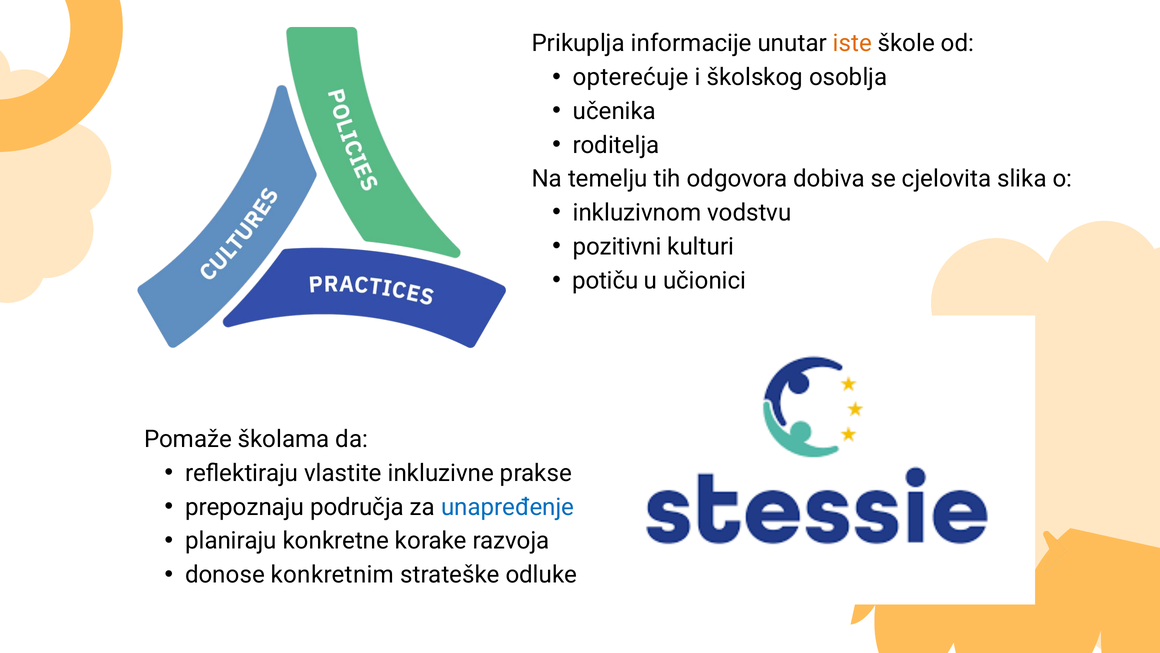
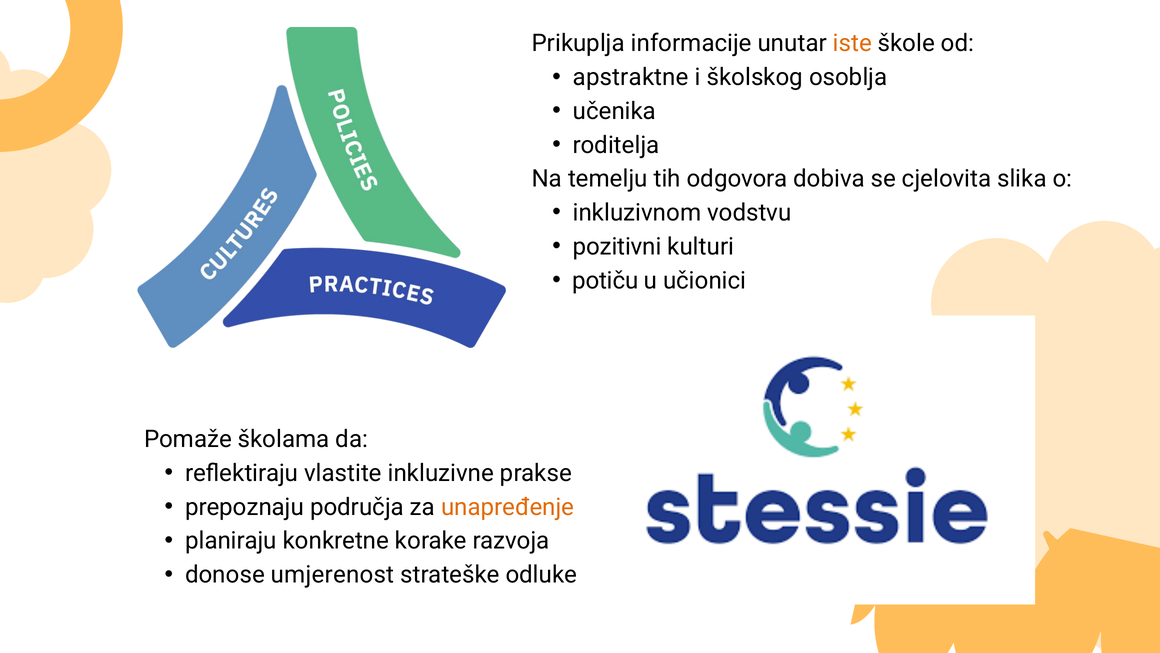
opterećuje: opterećuje -> apstraktne (631, 77)
unapređenje colour: blue -> orange (508, 507)
konkretnim: konkretnim -> umjerenost (332, 574)
